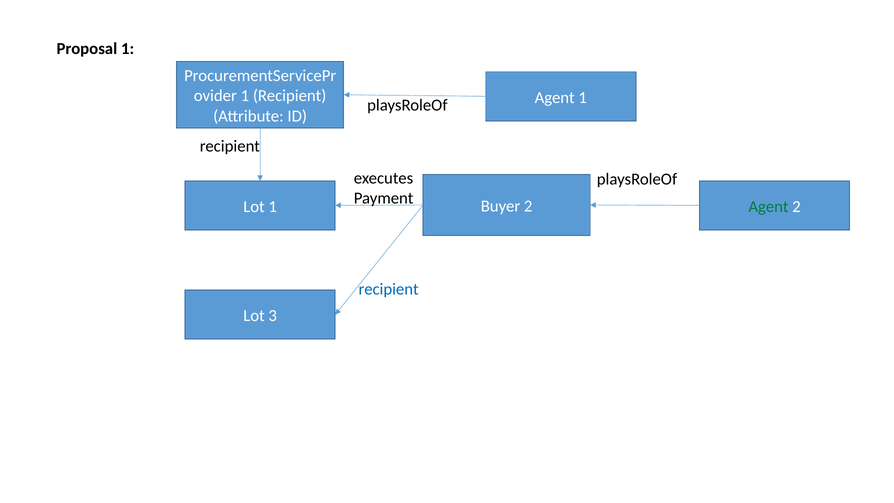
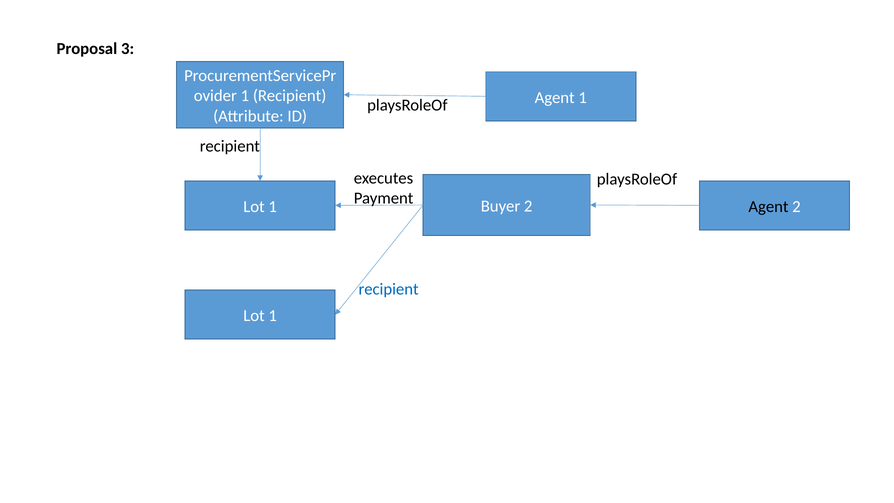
Proposal 1: 1 -> 3 (128, 49)
Agent colour: green -> black (768, 206)
3: 3 -> 1 (273, 316)
